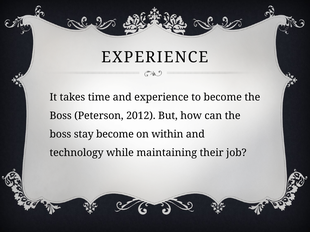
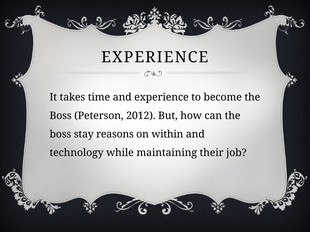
stay become: become -> reasons (115, 135)
